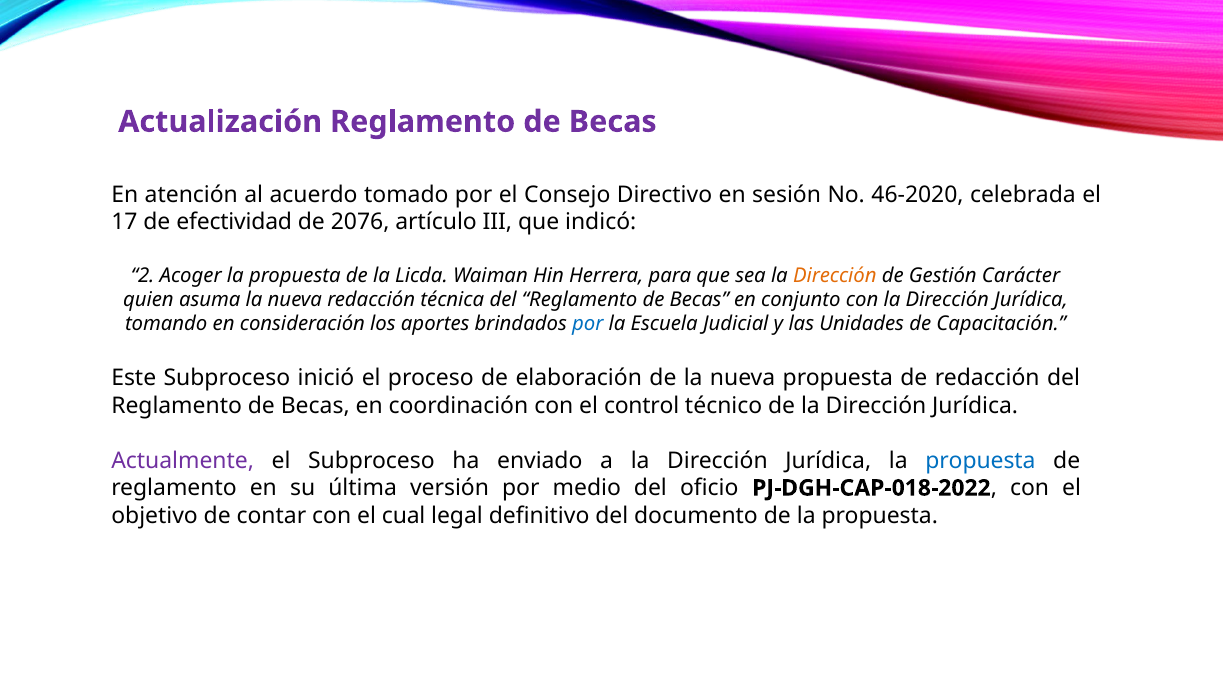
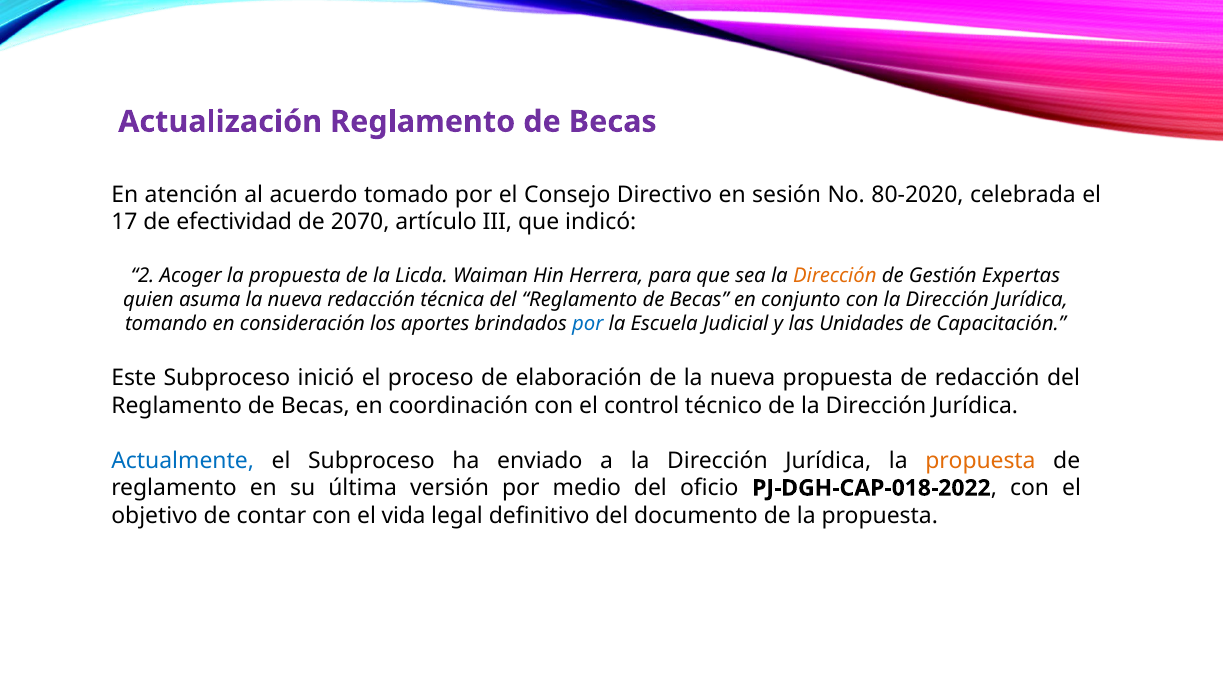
46-2020: 46-2020 -> 80-2020 (918, 195)
2076: 2076 -> 2070 (360, 222)
Carácter: Carácter -> Expertas (1021, 275)
Actualmente colour: purple -> blue (183, 460)
propuesta colour: blue -> orange (980, 460)
cual: cual -> vida (404, 516)
